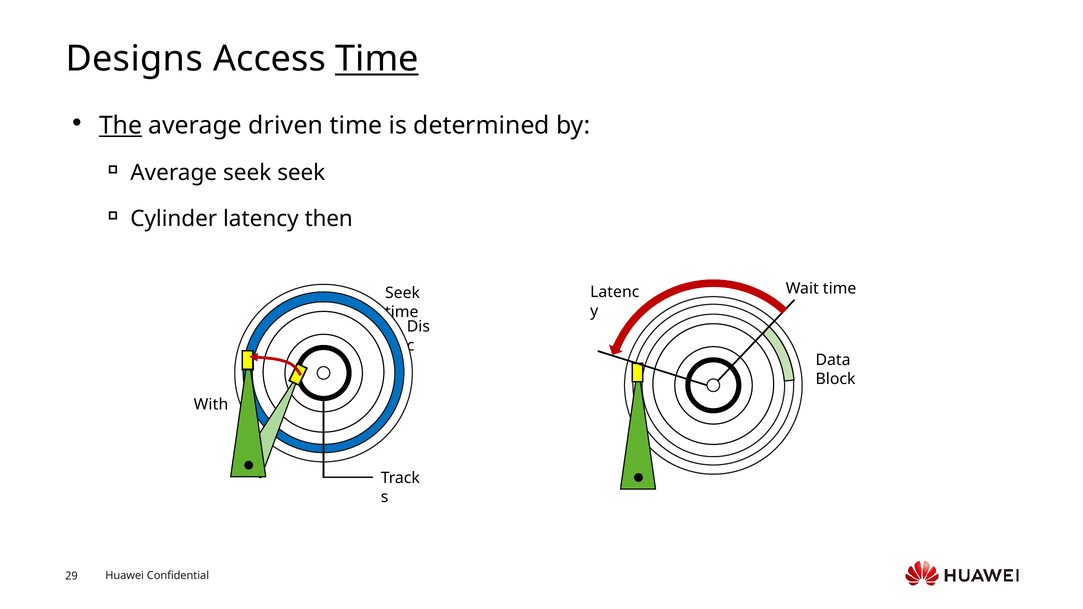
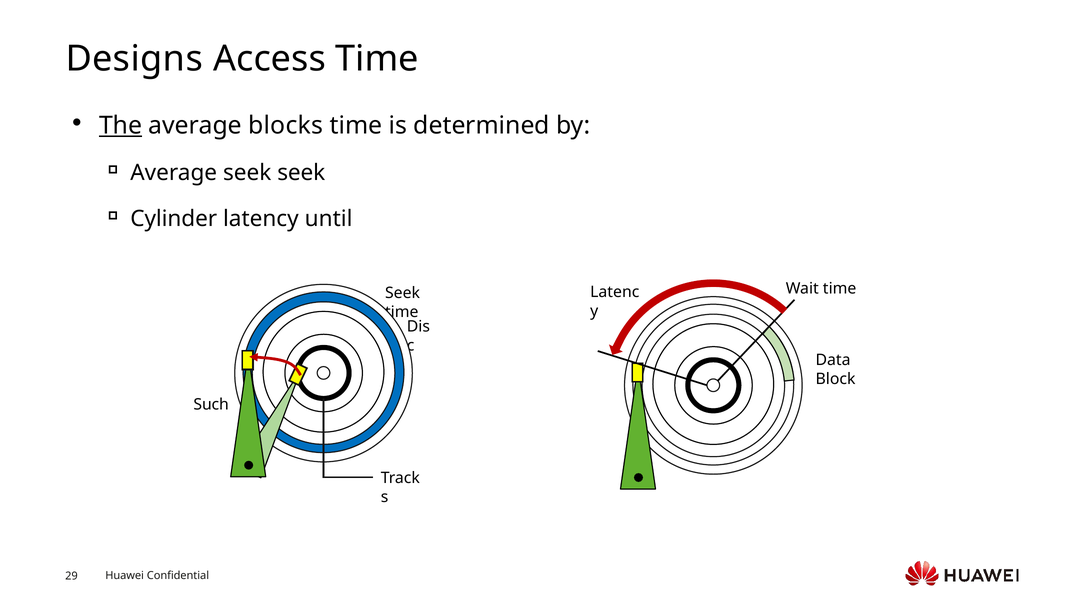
Time underline: present -> none (377, 59)
driven: driven -> blocks (286, 126)
then: then -> until (329, 219)
With: With -> Such (211, 404)
